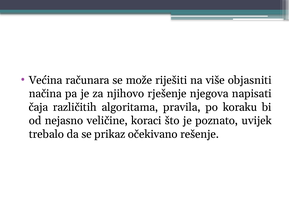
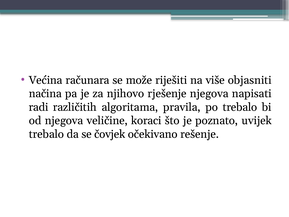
čaja: čaja -> radi (38, 107)
po koraku: koraku -> trebalo (240, 107)
od nejasno: nejasno -> njegova (64, 121)
prikaz: prikaz -> čovjek (110, 134)
